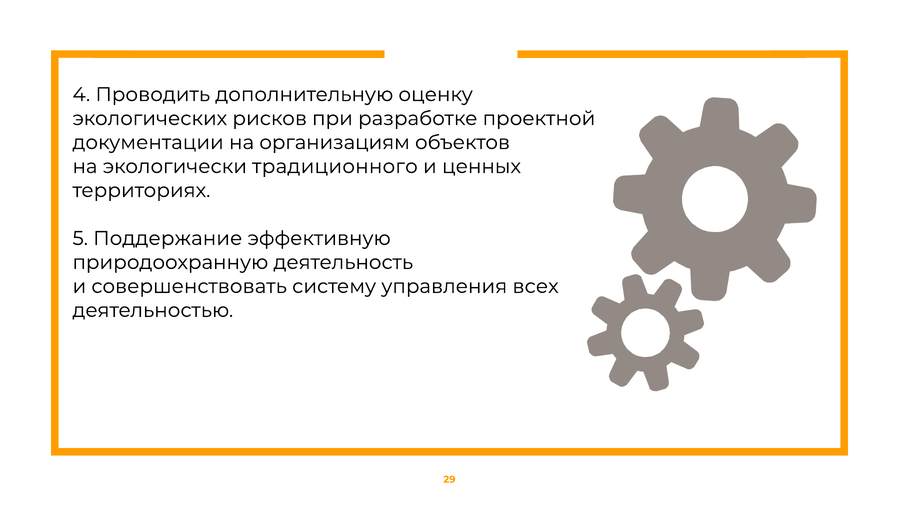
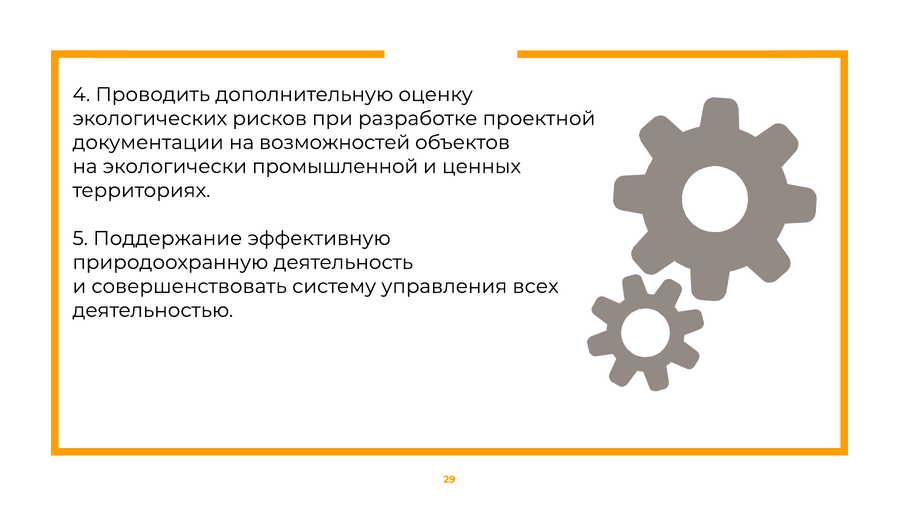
организациям: организациям -> возможностей (335, 142)
традиционного: традиционного -> промышленной (335, 166)
